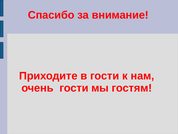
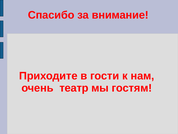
очень гости: гости -> театр (74, 88)
